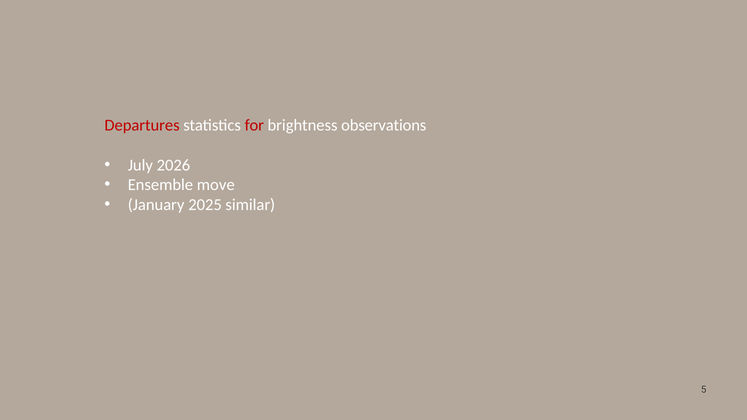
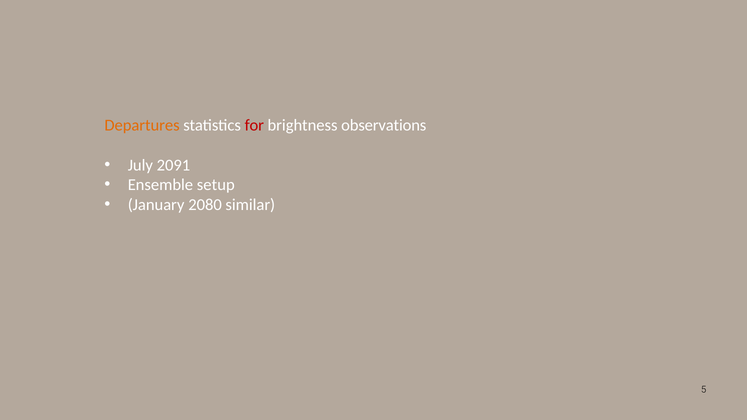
Departures colour: red -> orange (142, 125)
2026: 2026 -> 2091 (173, 165)
move: move -> setup (216, 185)
2025: 2025 -> 2080 (205, 205)
